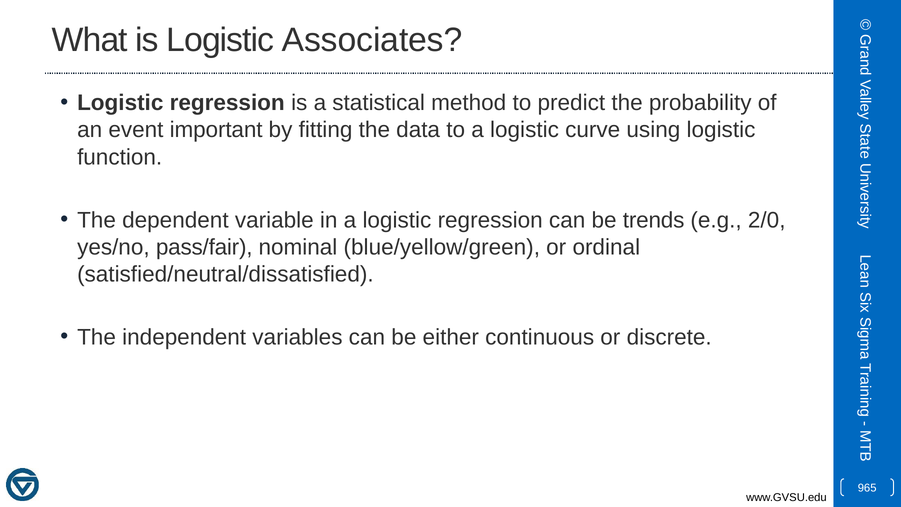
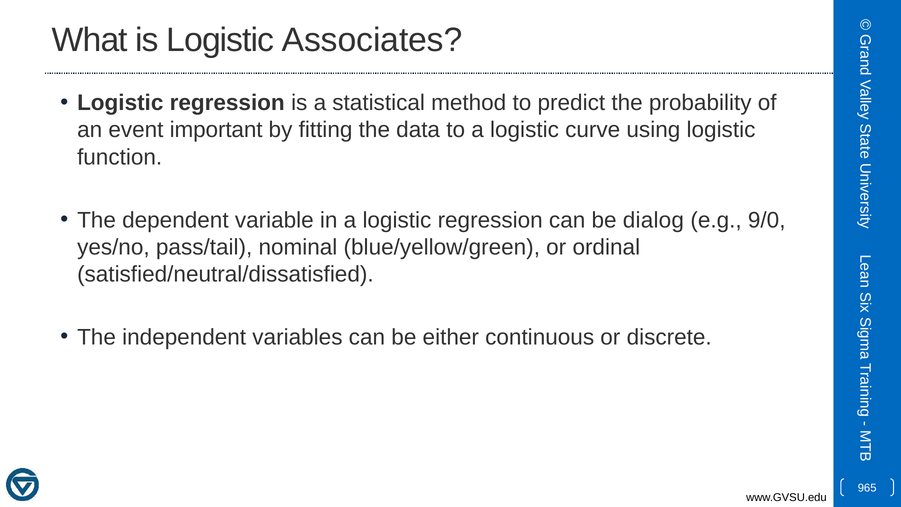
trends: trends -> dialog (653, 220)
2/0: 2/0 -> 9/0 (767, 220)
pass/fair: pass/fair -> pass/tail (204, 247)
